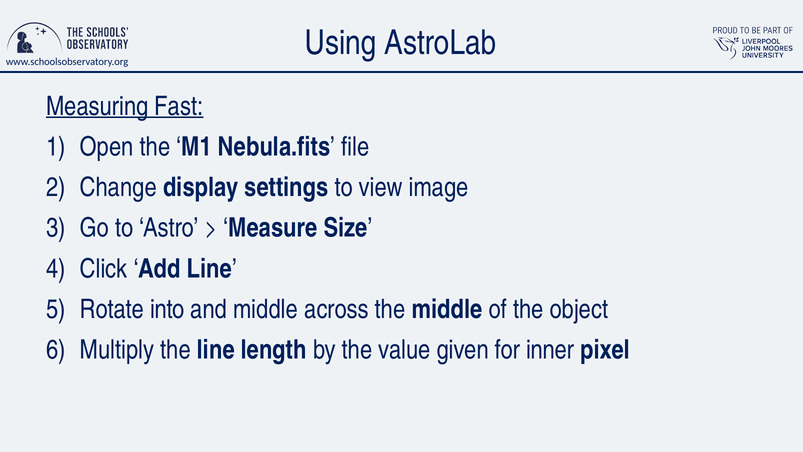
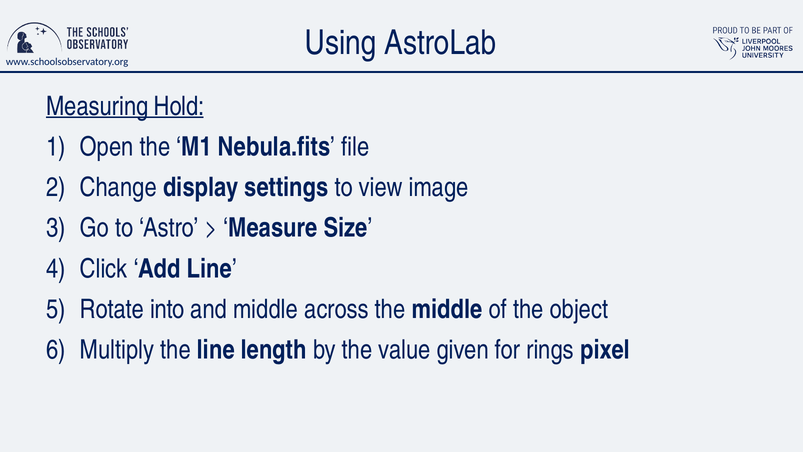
Fast: Fast -> Hold (179, 106)
inner: inner -> rings (550, 350)
